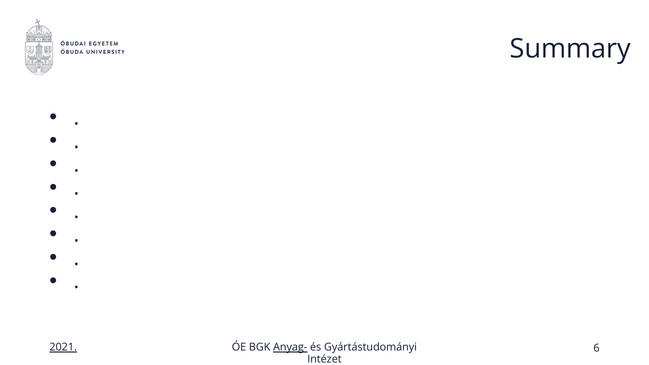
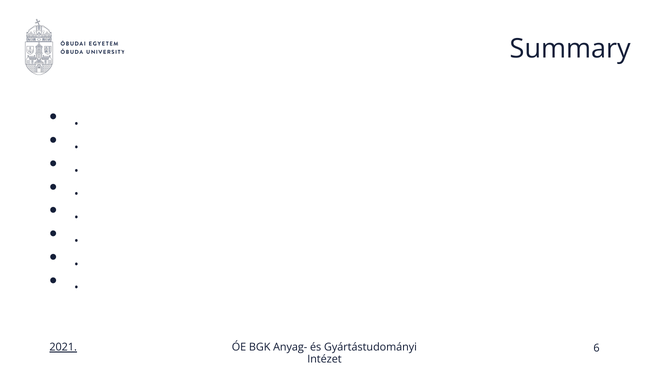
Anyag- underline: present -> none (290, 347)
